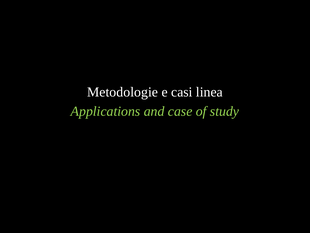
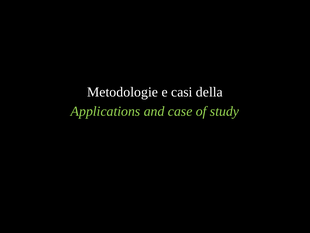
linea: linea -> della (209, 92)
